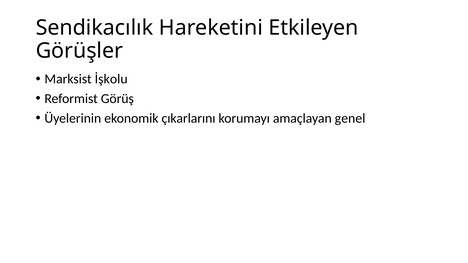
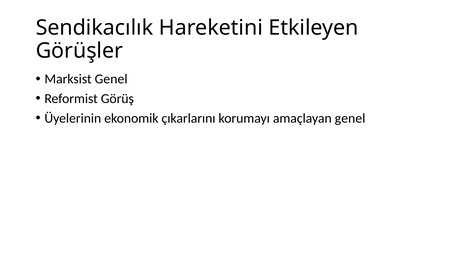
Marksist İşkolu: İşkolu -> Genel (111, 79)
